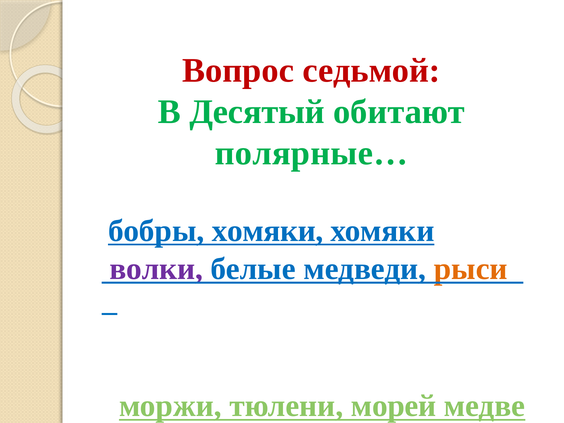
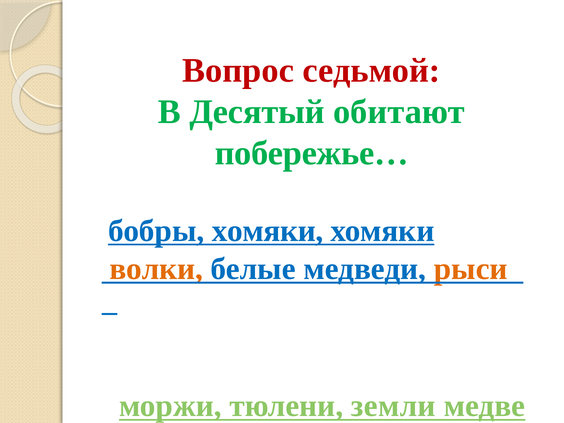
полярные…: полярные… -> побережье… (312, 153)
волки colour: purple -> orange (156, 269)
морей: морей -> земли (393, 406)
